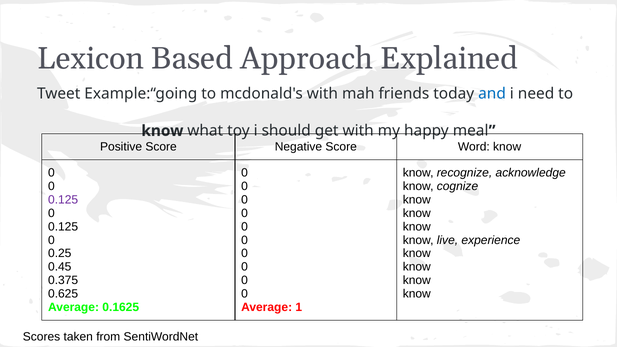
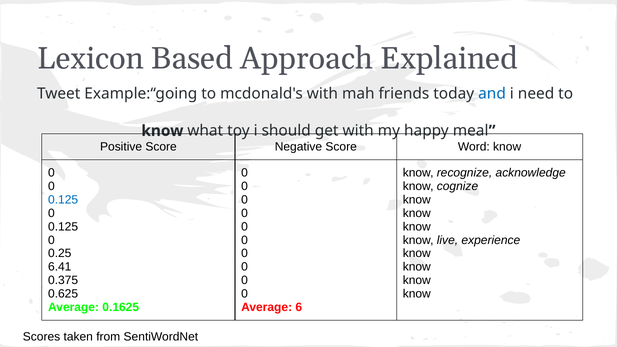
0.125 colour: purple -> blue (63, 200)
0.45: 0.45 -> 6.41 (60, 267)
1: 1 -> 6 (299, 308)
